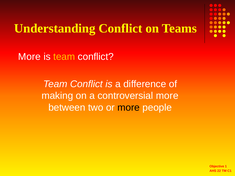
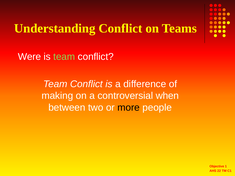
More: More -> Were (29, 57)
team colour: yellow -> light green (64, 57)
controversial more: more -> when (167, 96)
